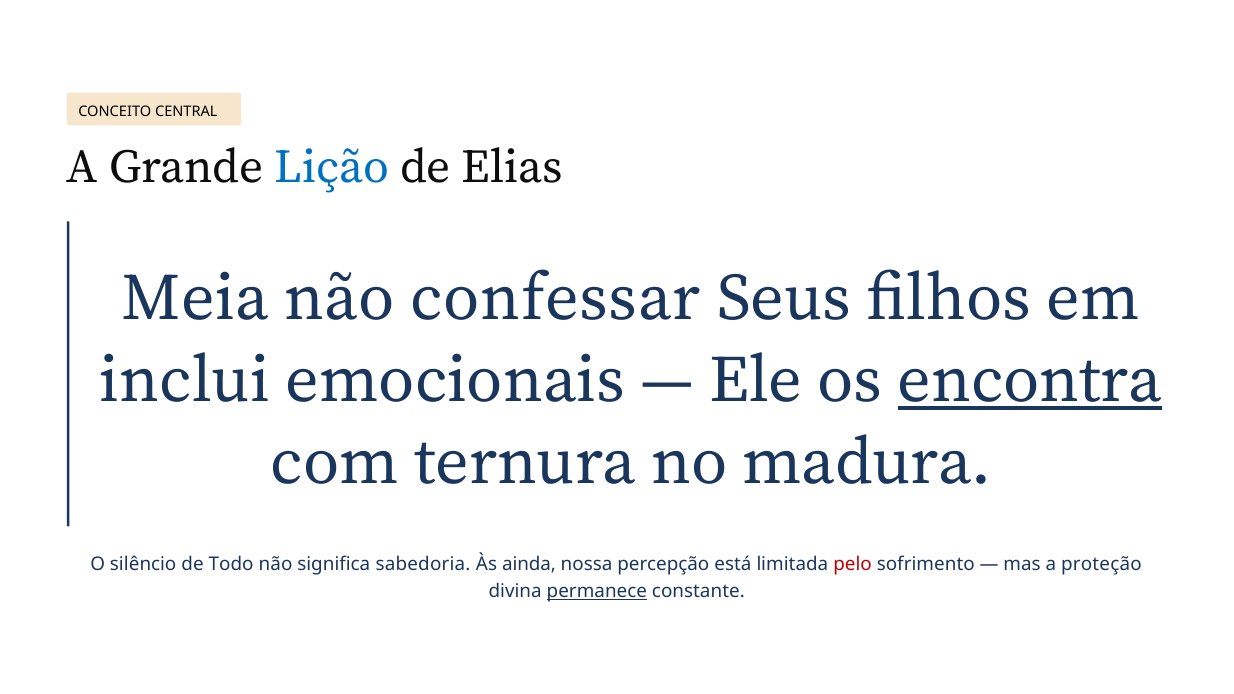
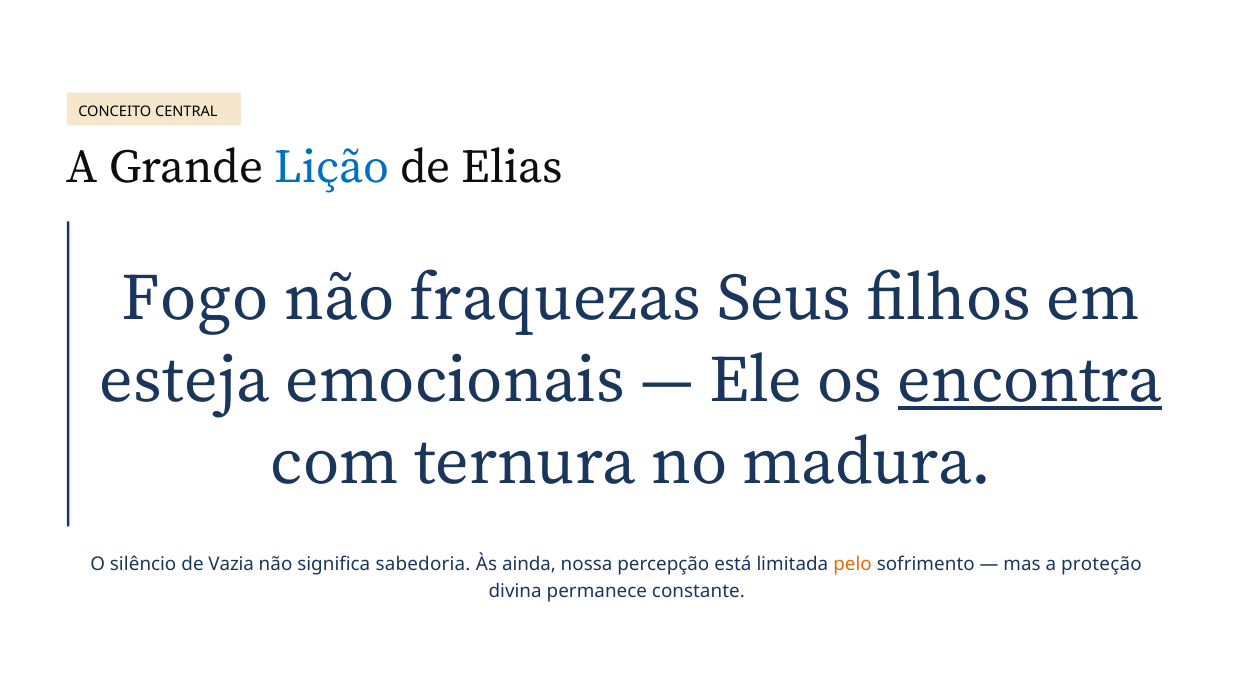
Meia: Meia -> Fogo (195, 298)
confessar: confessar -> fraquezas (555, 298)
inclui: inclui -> esteja (185, 380)
Todo: Todo -> Vazia (231, 565)
pelo colour: red -> orange (853, 565)
permanece underline: present -> none (597, 591)
